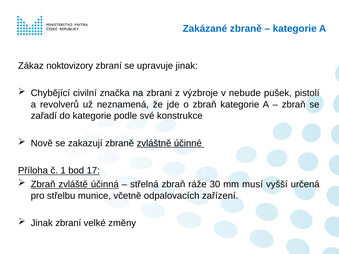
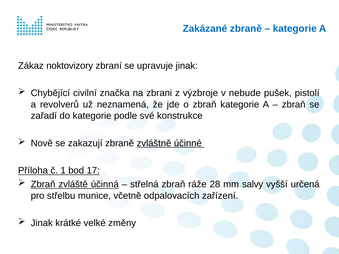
30: 30 -> 28 (215, 185)
musí: musí -> salvy (253, 185)
Jinak zbraní: zbraní -> krátké (68, 223)
